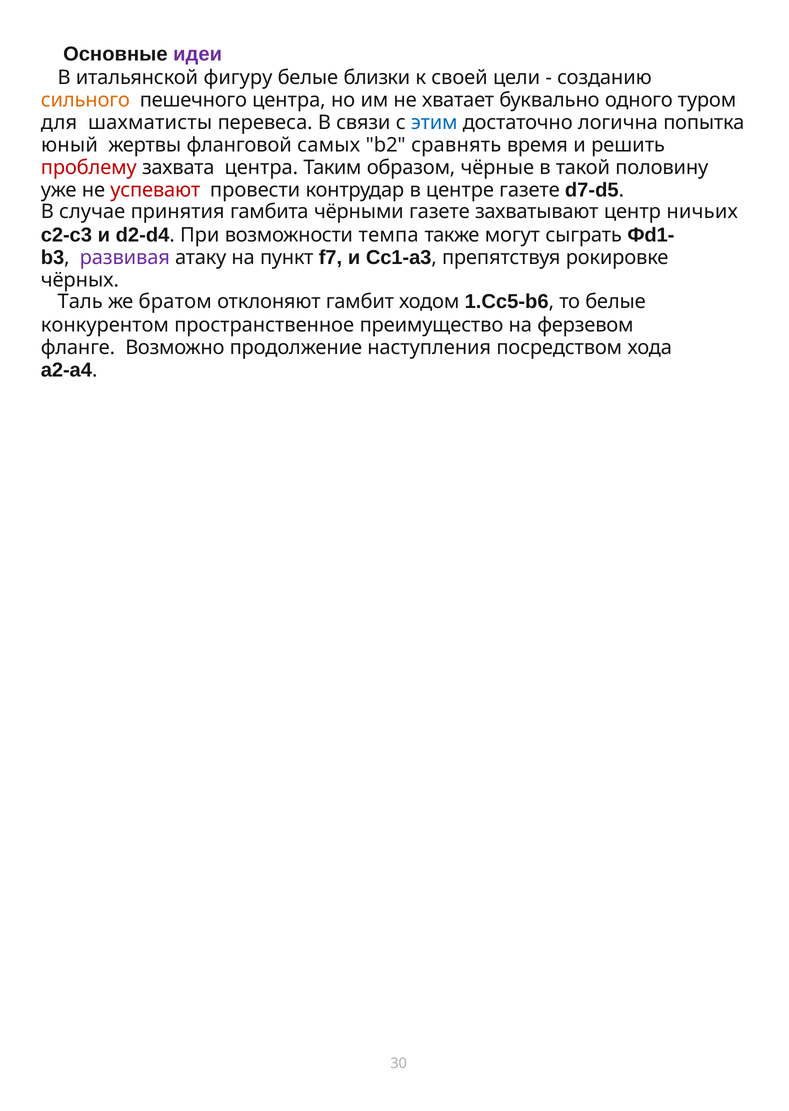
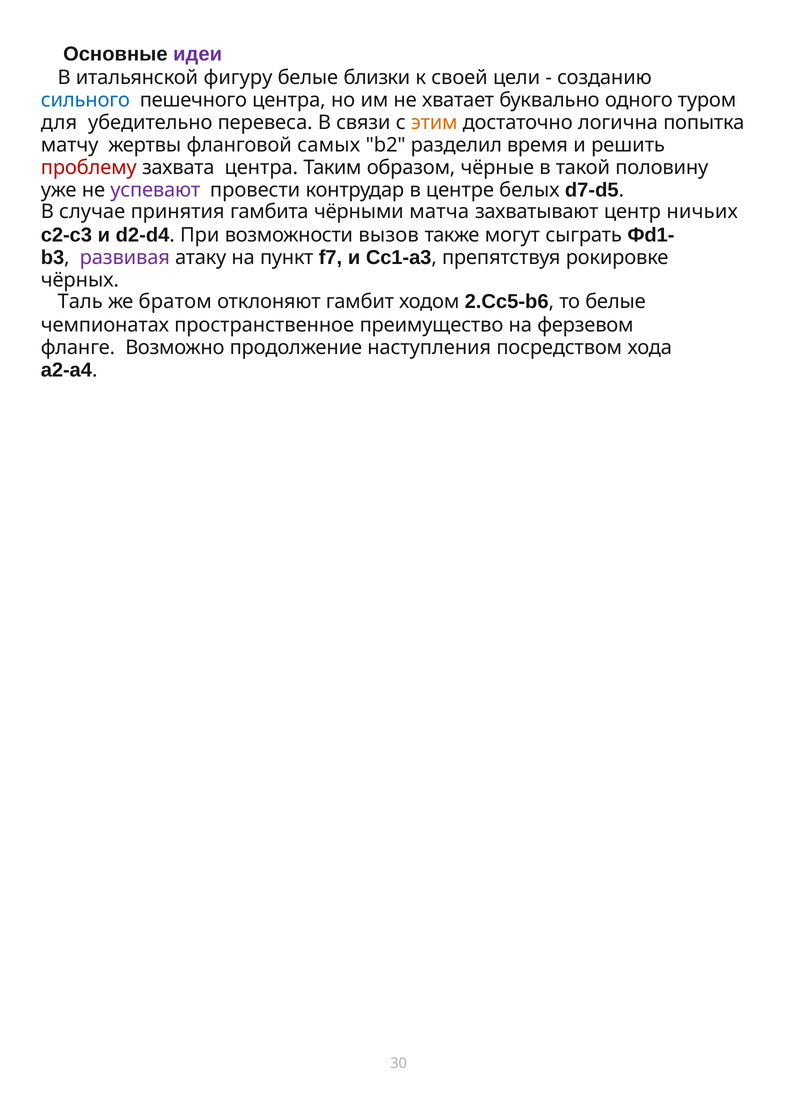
сильного colour: orange -> blue (85, 100)
шахматисты: шахматисты -> убедительно (150, 123)
этим colour: blue -> orange (434, 123)
юный: юный -> матчу (70, 145)
сравнять: сравнять -> разделил (456, 145)
успевают colour: red -> purple (155, 190)
центре газете: газете -> белых (529, 190)
чёрными газете: газете -> матча (439, 211)
темпа: темпа -> вызов (389, 235)
1.Cc5-b6: 1.Cc5-b6 -> 2.Cc5-b6 (507, 301)
конкурентом: конкурентом -> чемпионатах (105, 325)
